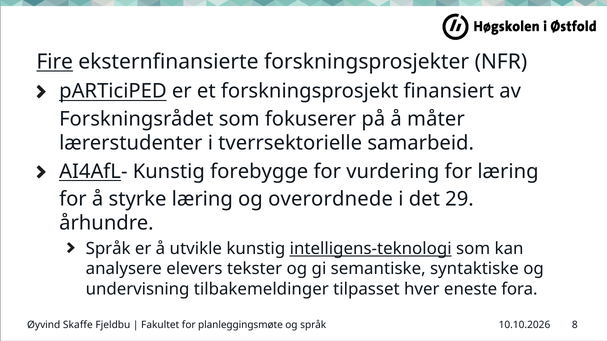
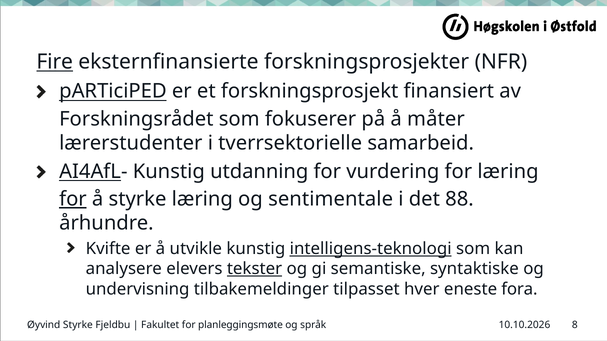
forebygge: forebygge -> utdanning (259, 172)
for underline: none -> present (73, 199)
overordnede: overordnede -> sentimentale (331, 199)
29: 29 -> 88 (459, 199)
Språk: Språk -> Kvifte (108, 249)
tekster underline: none -> present (255, 269)
Øyvind Skaffe: Skaffe -> Styrke (78, 325)
